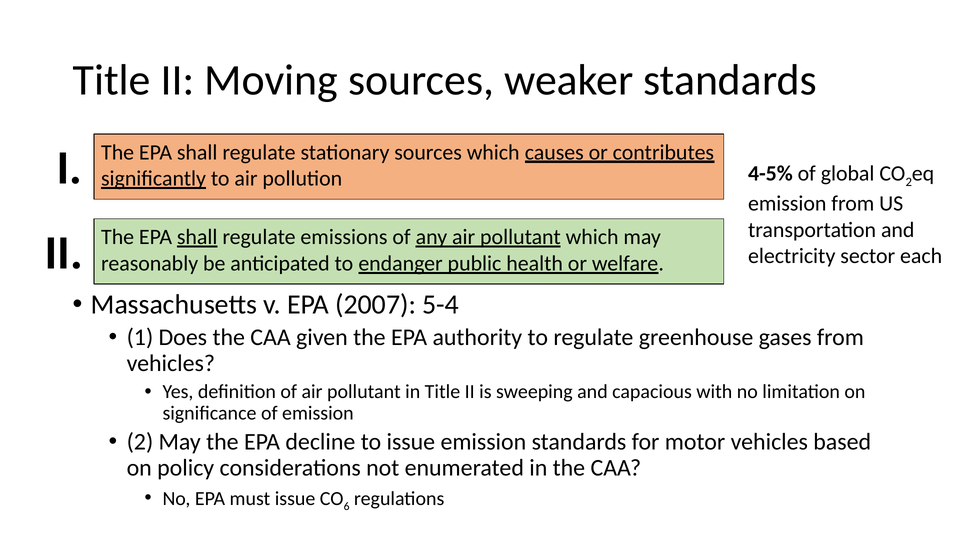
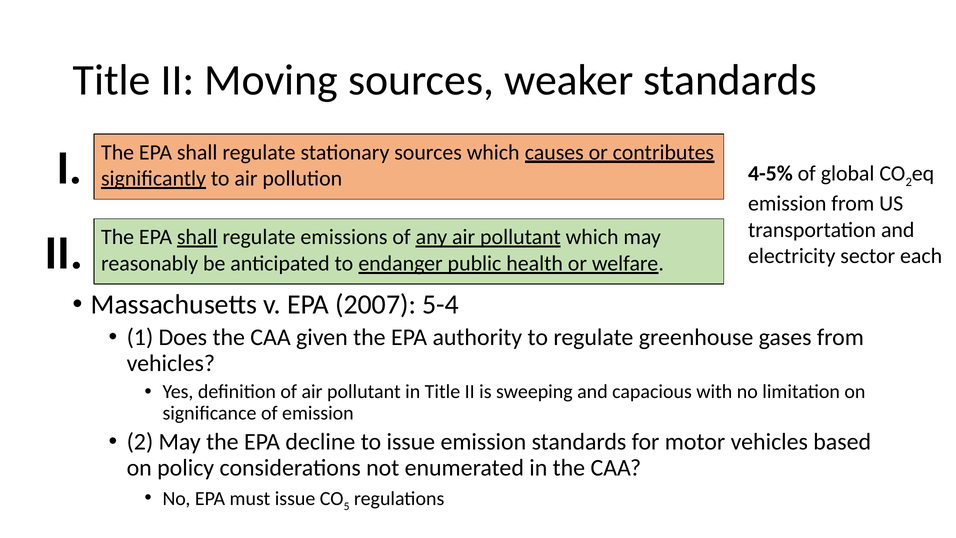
6: 6 -> 5 (347, 506)
